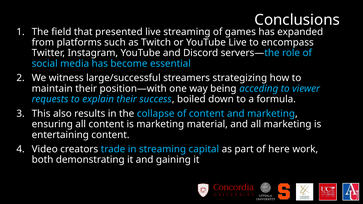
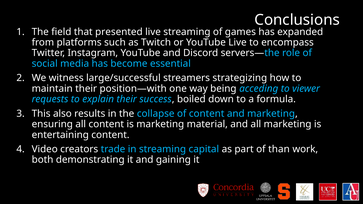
here: here -> than (279, 149)
